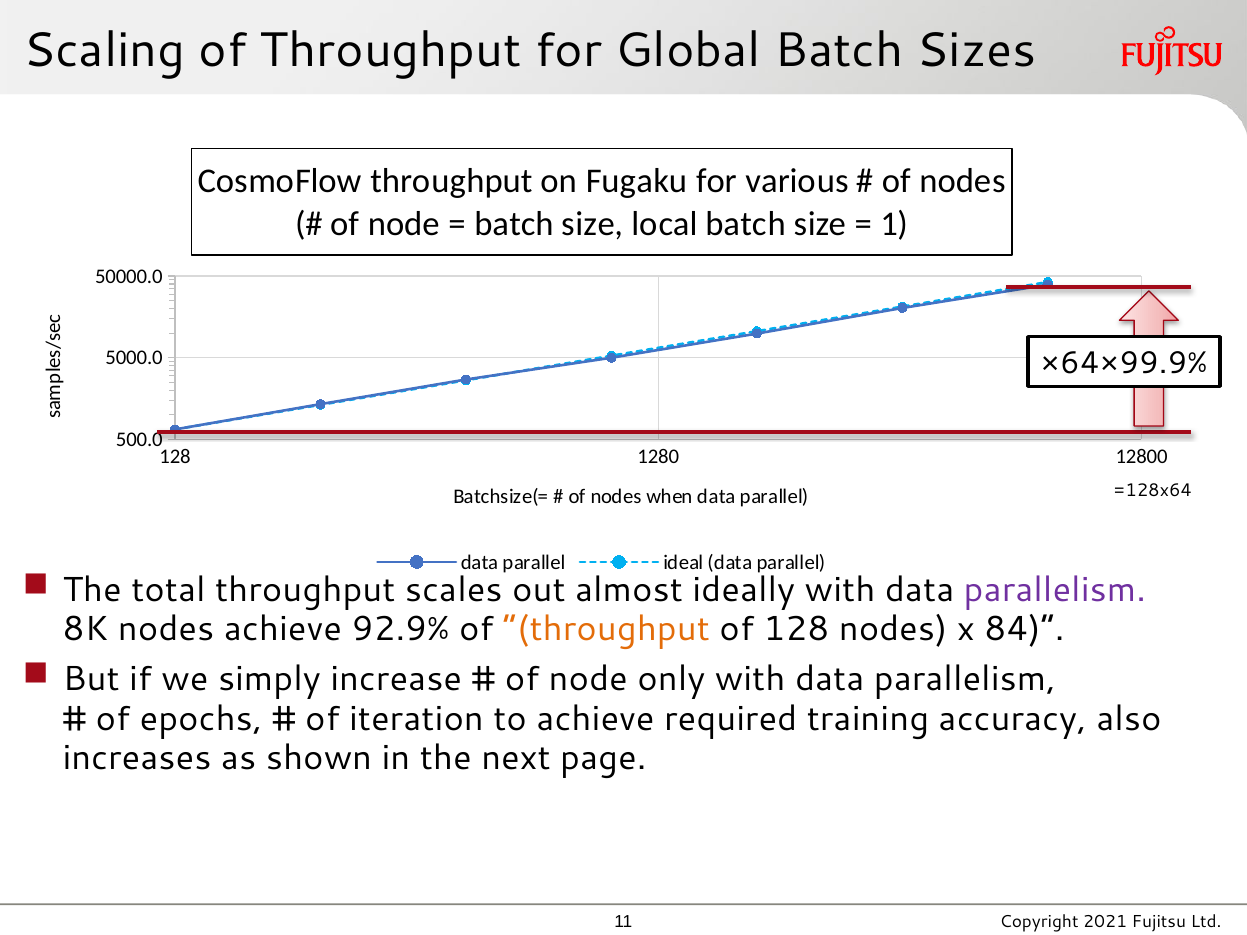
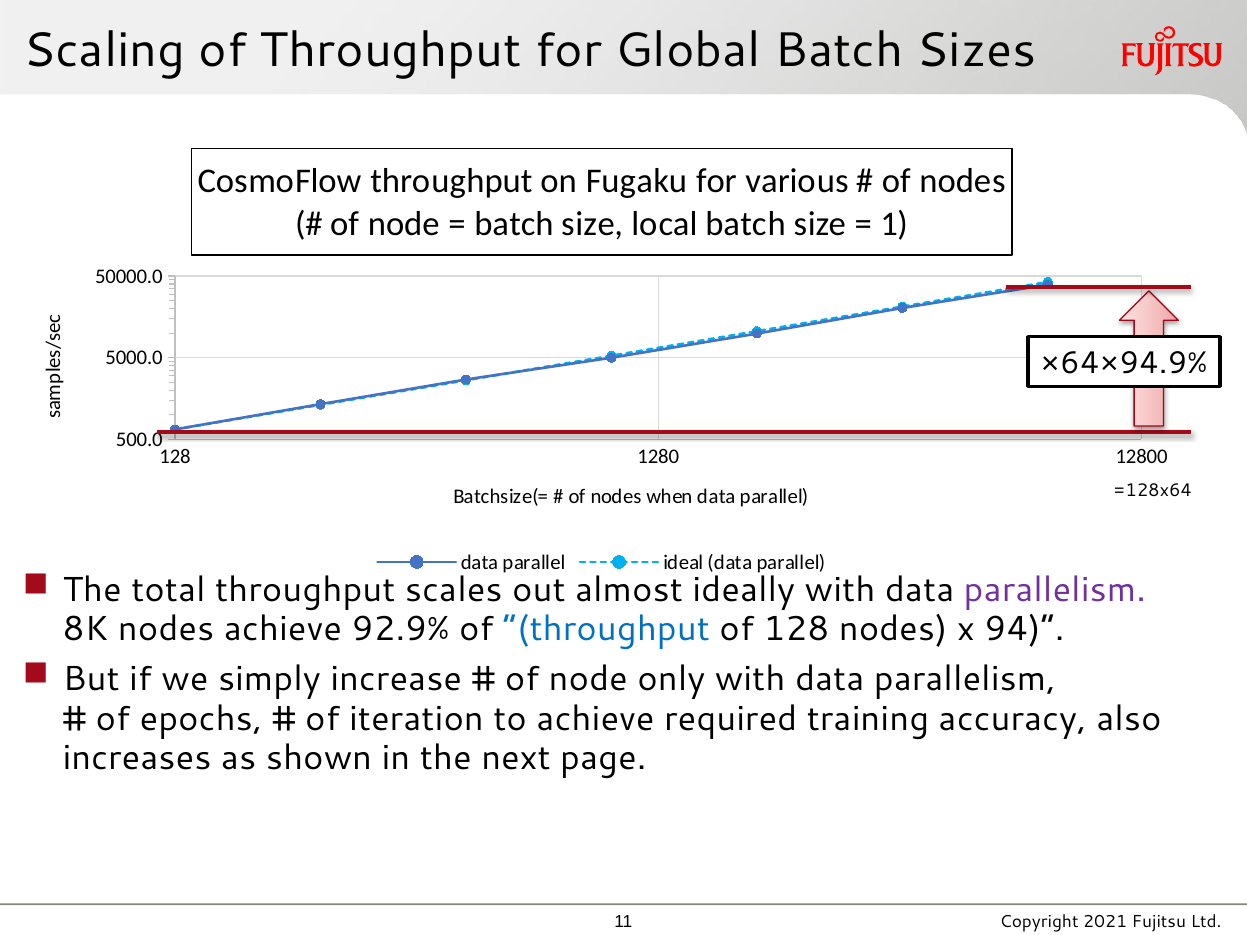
×64×99.9%: ×64×99.9% -> ×64×94.9% (1124, 364)
throughput colour: orange -> blue (606, 629)
84: 84 -> 94 (1024, 629)
